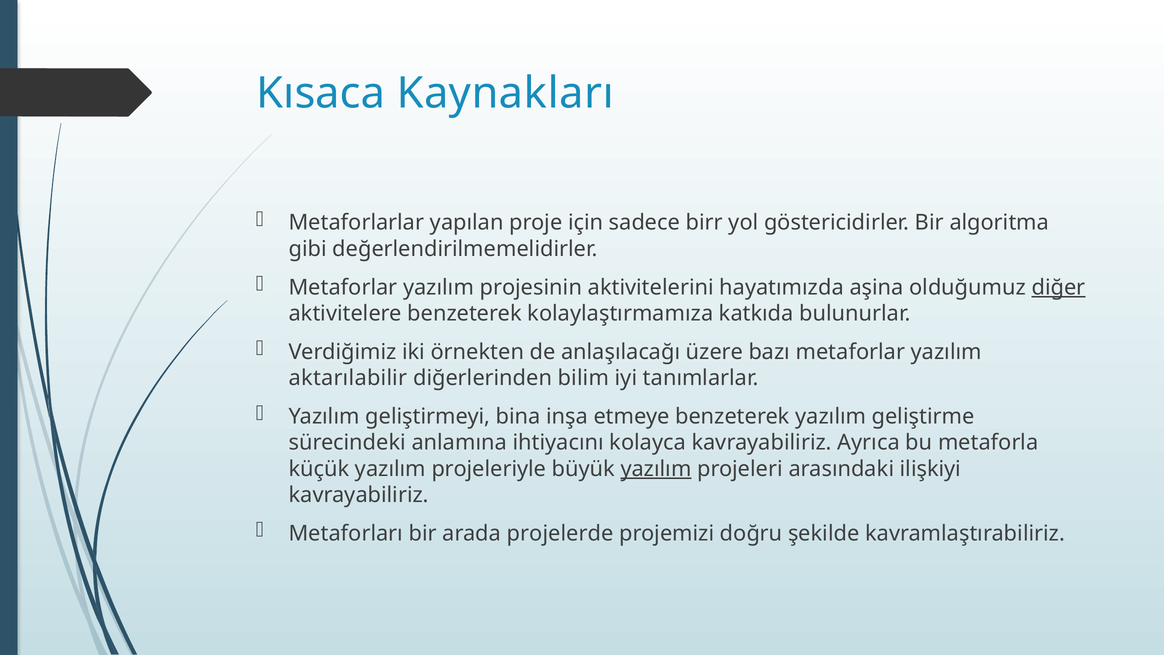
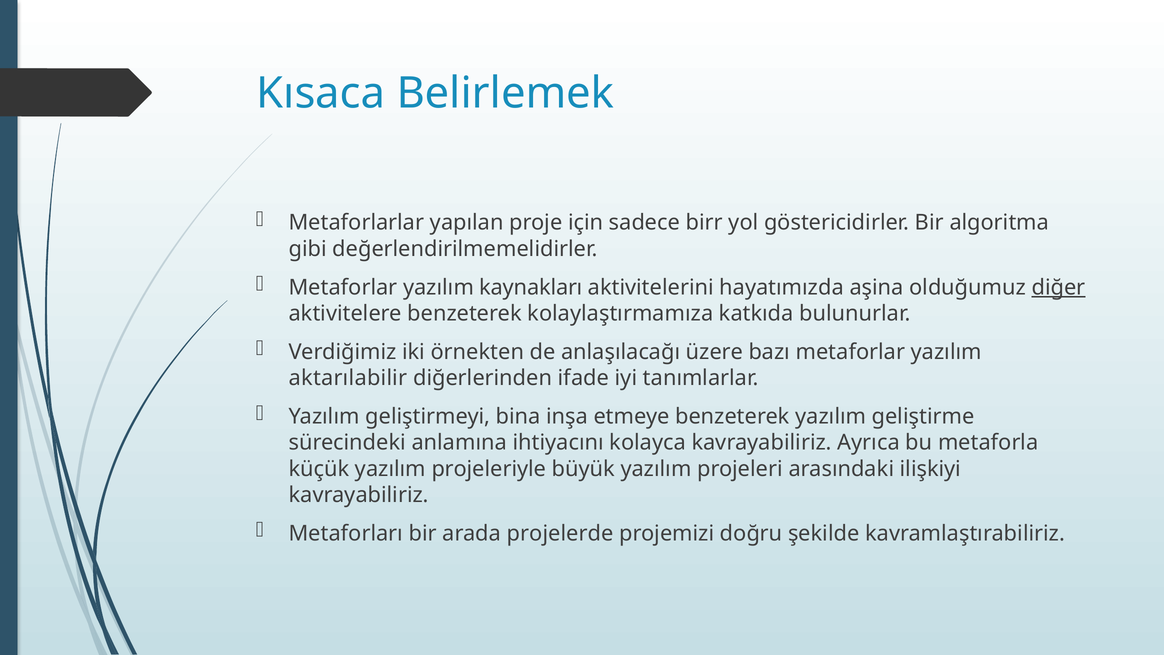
Kaynakları: Kaynakları -> Belirlemek (505, 93)
projesinin: projesinin -> kaynakları (531, 287)
bilim: bilim -> ifade (583, 378)
yazılım underline: present -> none (656, 469)
